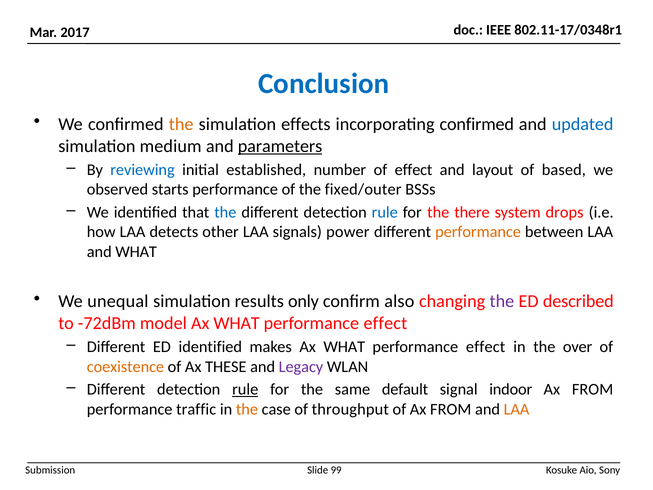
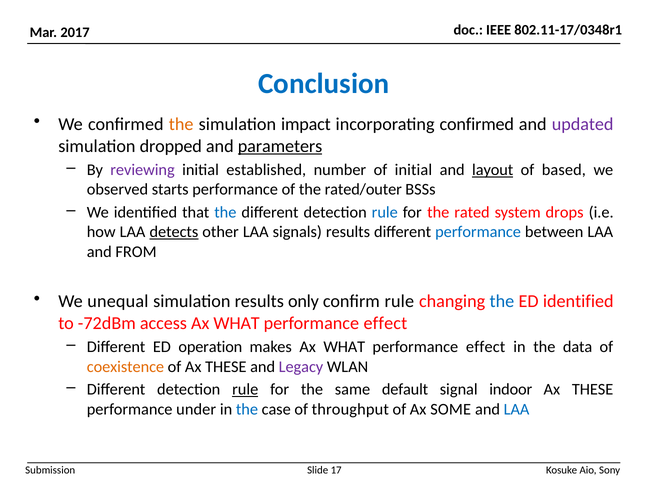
effects: effects -> impact (306, 124)
updated colour: blue -> purple (583, 124)
medium: medium -> dropped (171, 146)
reviewing colour: blue -> purple (143, 170)
of effect: effect -> initial (413, 170)
layout underline: none -> present (493, 170)
fixed/outer: fixed/outer -> rated/outer (363, 189)
there: there -> rated (472, 212)
detects underline: none -> present (174, 232)
signals power: power -> results (348, 232)
performance colour: orange -> blue (478, 232)
and WHAT: WHAT -> FROM (136, 251)
confirm also: also -> rule (399, 301)
the colour: purple -> blue (502, 301)
ED described: described -> identified (578, 301)
model: model -> access (163, 323)
ED identified: identified -> operation (210, 347)
over: over -> data (578, 347)
FROM: FROM -> THESE (593, 389)
traffic: traffic -> under (196, 409)
the colour: orange -> blue (247, 409)
of Ax FROM: FROM -> SOME (451, 409)
LAA colour: orange -> blue (517, 409)
99: 99 -> 17 (336, 470)
